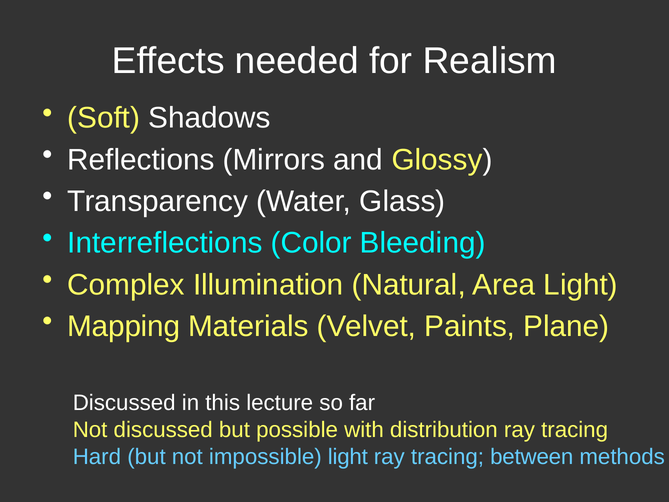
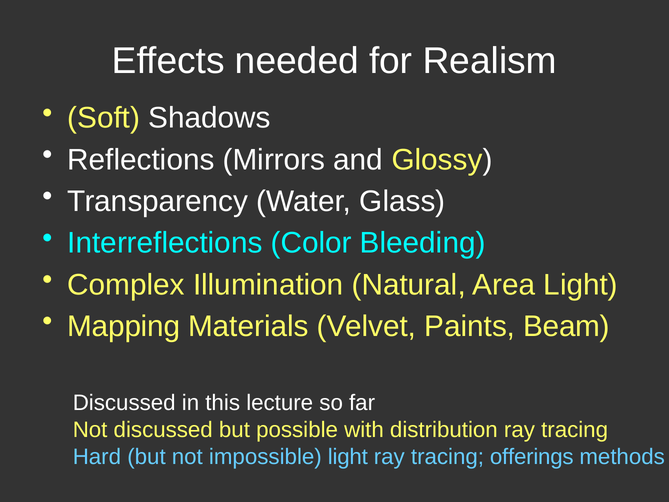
Plane: Plane -> Beam (567, 326)
between: between -> offerings (532, 456)
